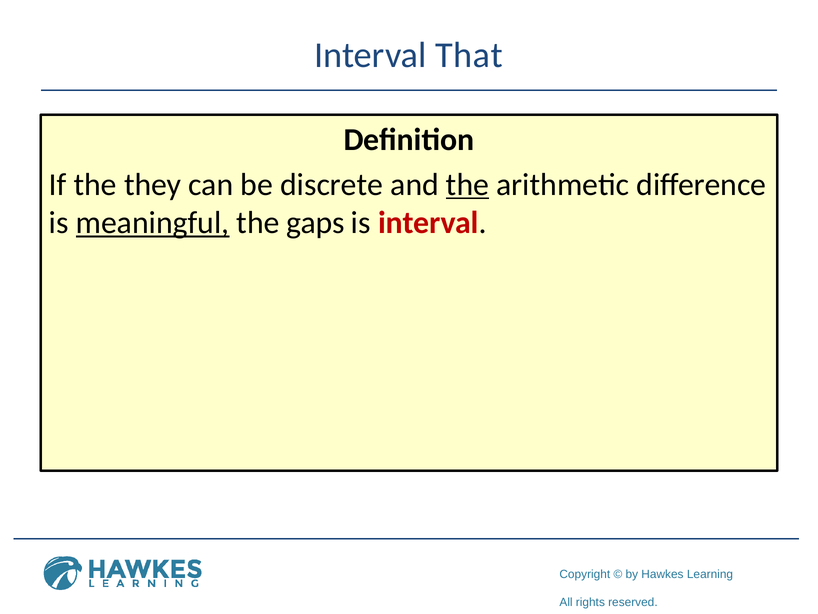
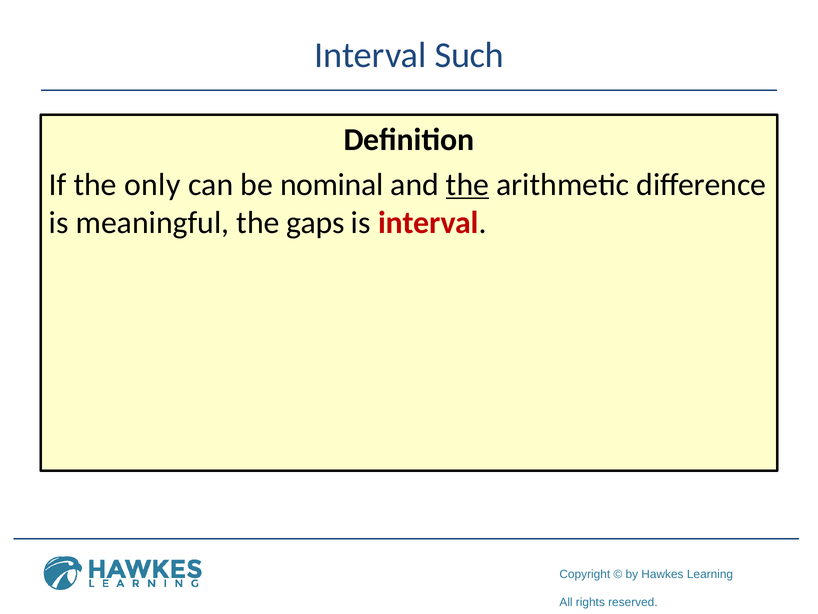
That: That -> Such (469, 55)
they: they -> only (152, 184)
discrete: discrete -> nominal (332, 184)
meaningful underline: present -> none (153, 223)
